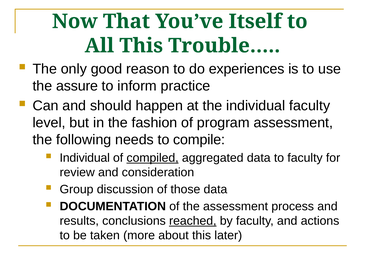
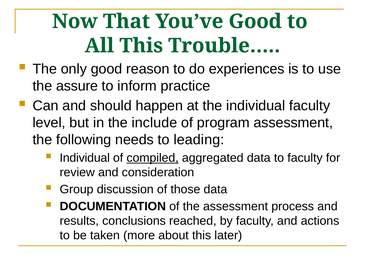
You’ve Itself: Itself -> Good (255, 21)
fashion: fashion -> include (154, 123)
compile: compile -> leading (199, 140)
reached underline: present -> none (193, 222)
